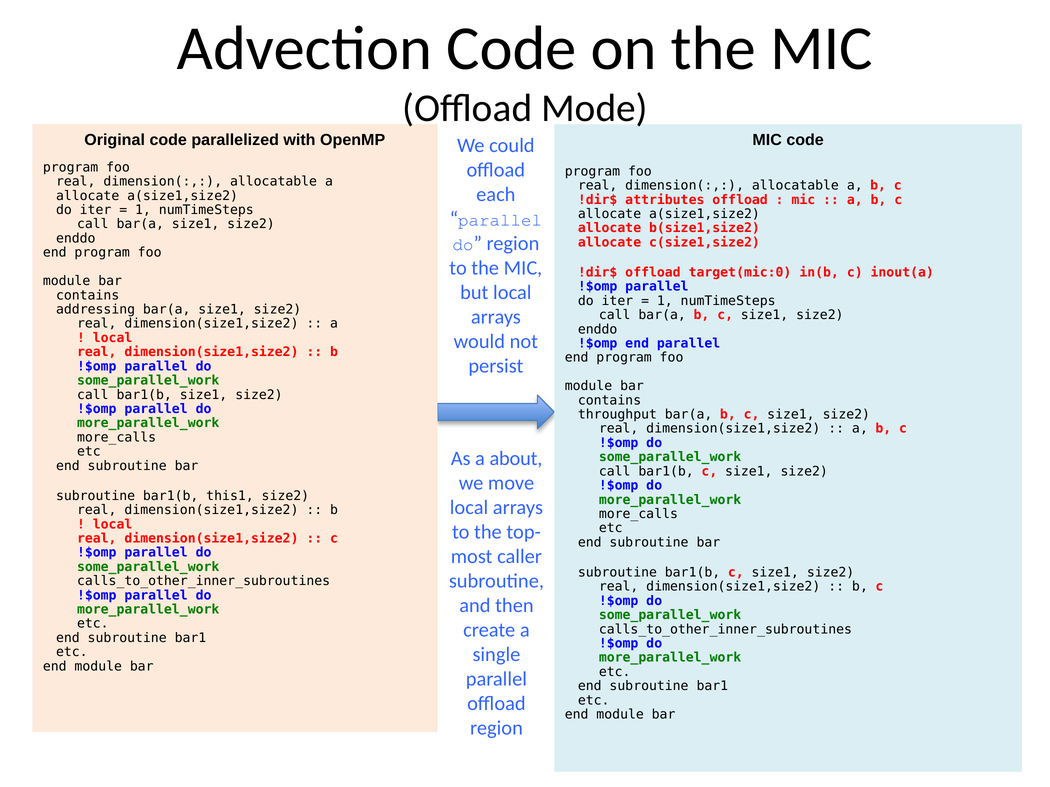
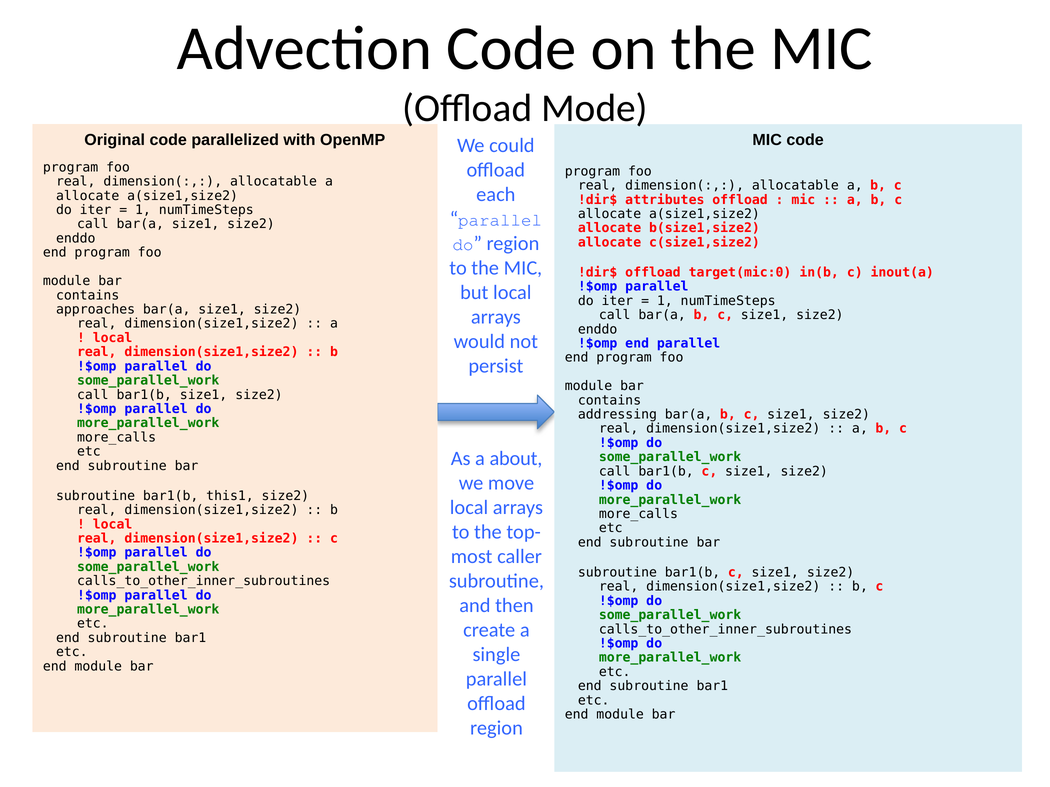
addressing: addressing -> approaches (96, 310)
throughput: throughput -> addressing (617, 415)
